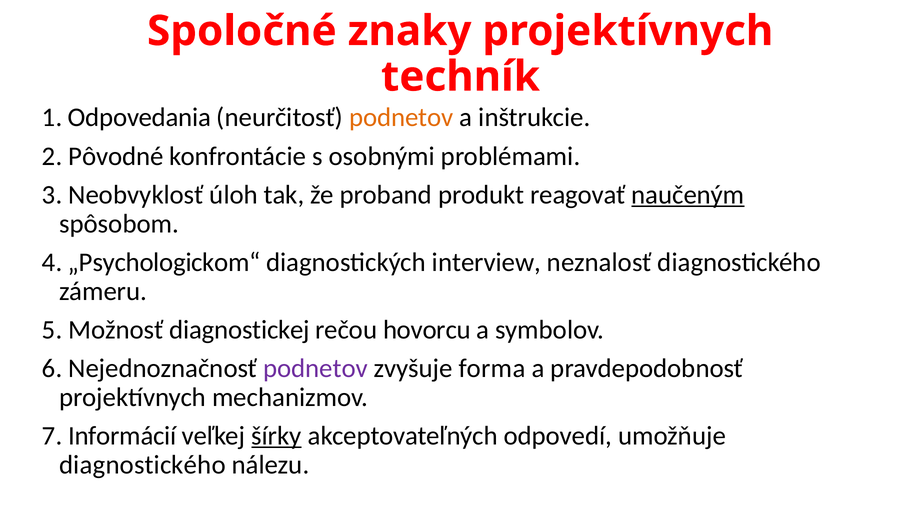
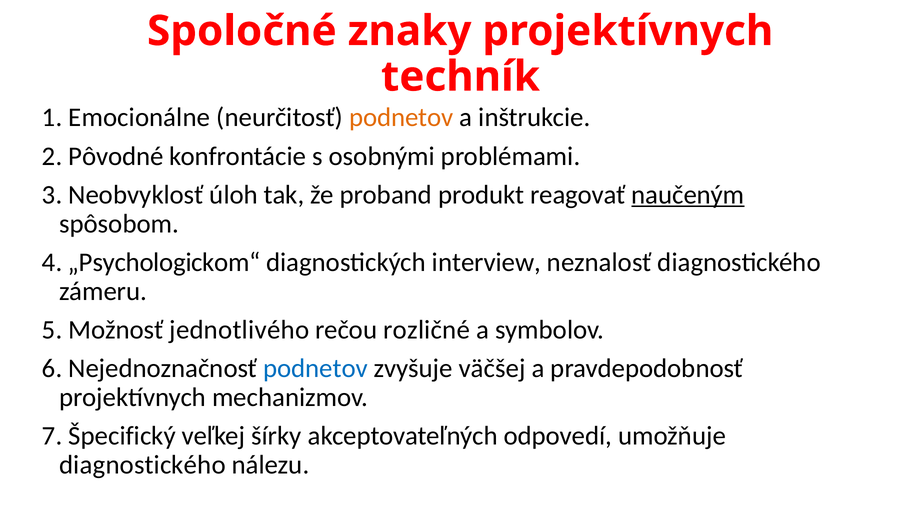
Odpovedania: Odpovedania -> Emocionálne (139, 118)
diagnostickej: diagnostickej -> jednotlivého (239, 330)
hovorcu: hovorcu -> rozličné (427, 330)
podnetov colour: purple -> blue (315, 368)
forma: forma -> väčšej (492, 368)
Informácií: Informácií -> Špecifický (122, 436)
šírky underline: present -> none (276, 436)
